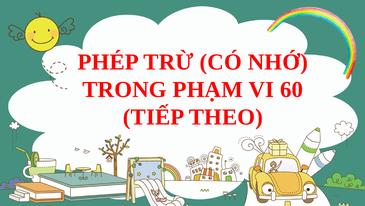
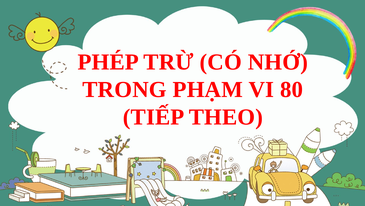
60: 60 -> 80 (292, 89)
